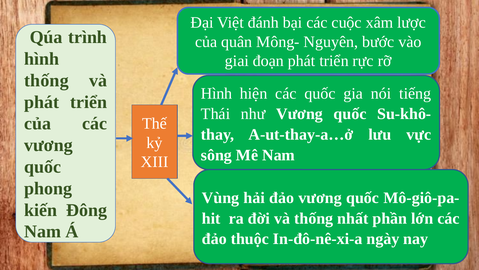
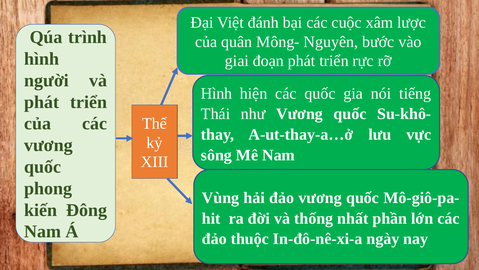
thống: thống -> người (47, 80)
